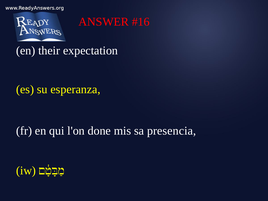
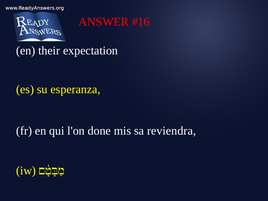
presencia: presencia -> reviendra (172, 131)
